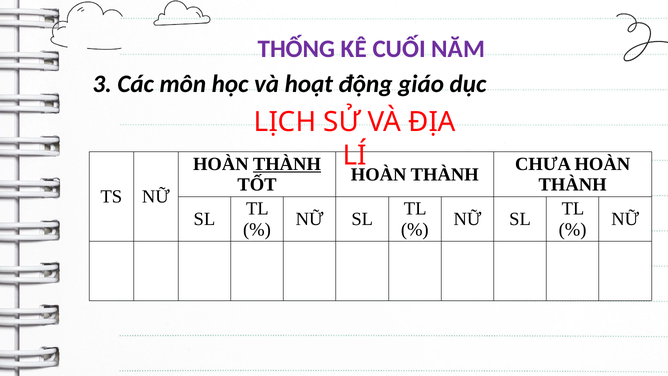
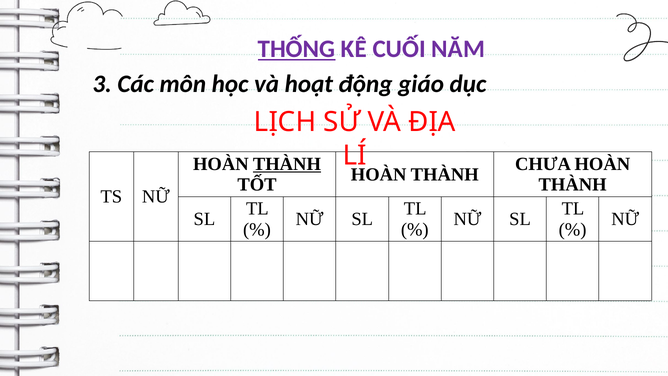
THỐNG underline: none -> present (297, 49)
